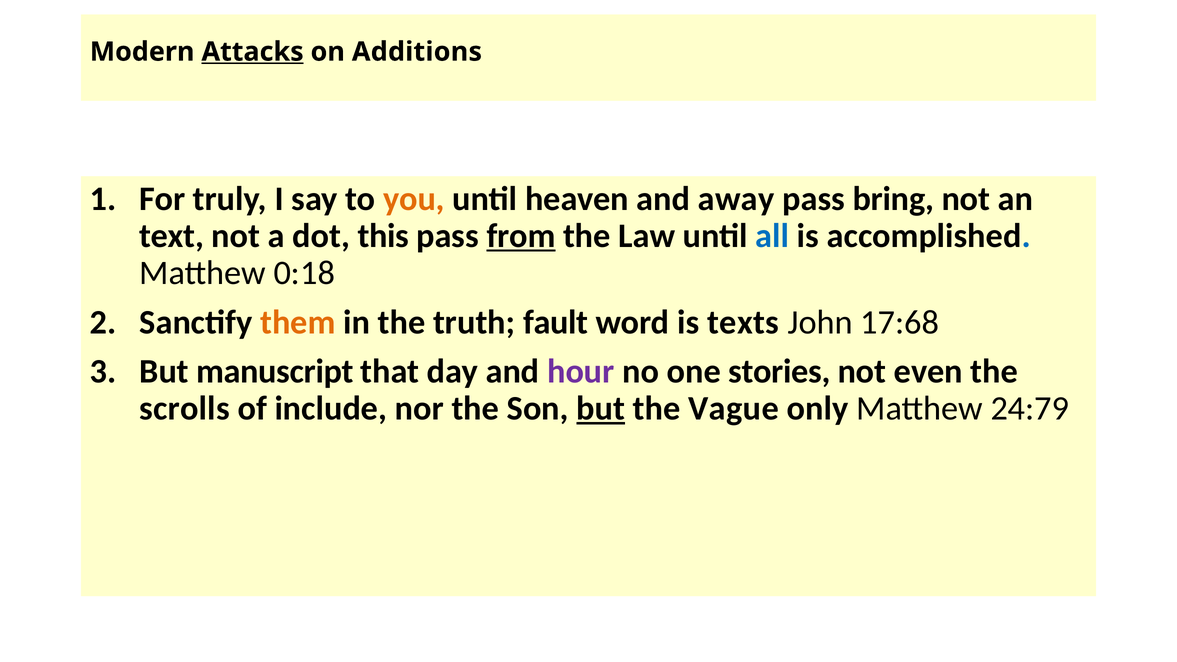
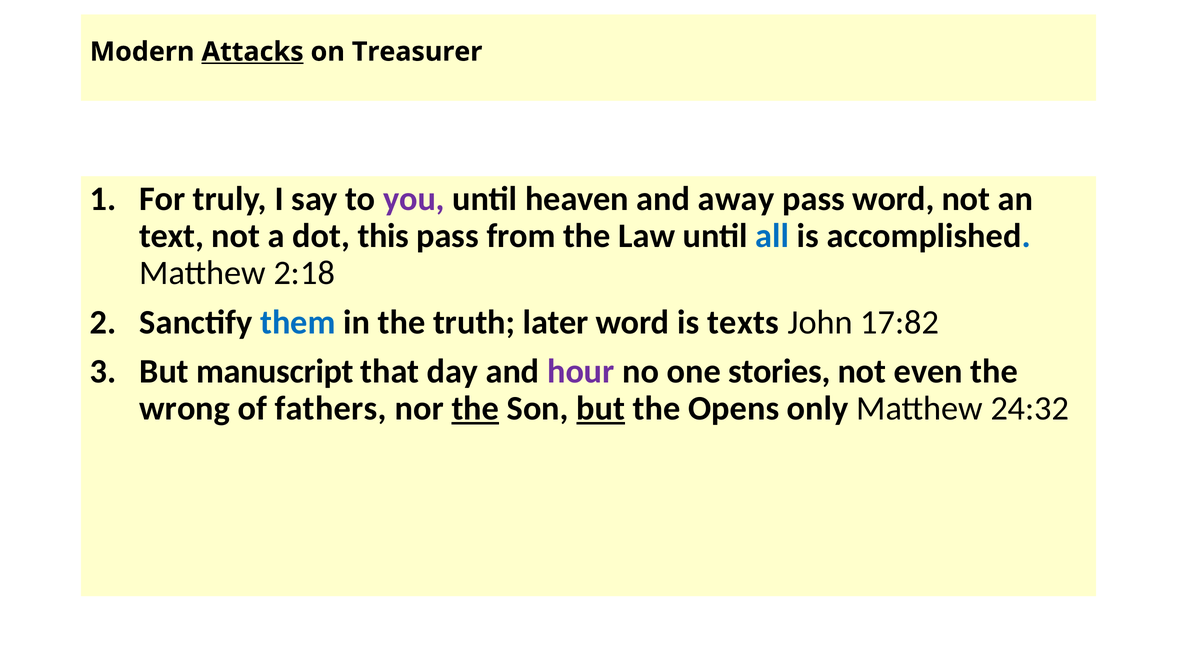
Additions: Additions -> Treasurer (417, 52)
you colour: orange -> purple (414, 199)
pass bring: bring -> word (893, 199)
from underline: present -> none (521, 236)
0:18: 0:18 -> 2:18 (304, 273)
them colour: orange -> blue (298, 322)
fault: fault -> later (556, 322)
17:68: 17:68 -> 17:82 (900, 322)
scrolls: scrolls -> wrong (185, 409)
include: include -> fathers (331, 409)
the underline: none -> present (475, 409)
Vague: Vague -> Opens (734, 409)
24:79: 24:79 -> 24:32 (1030, 409)
